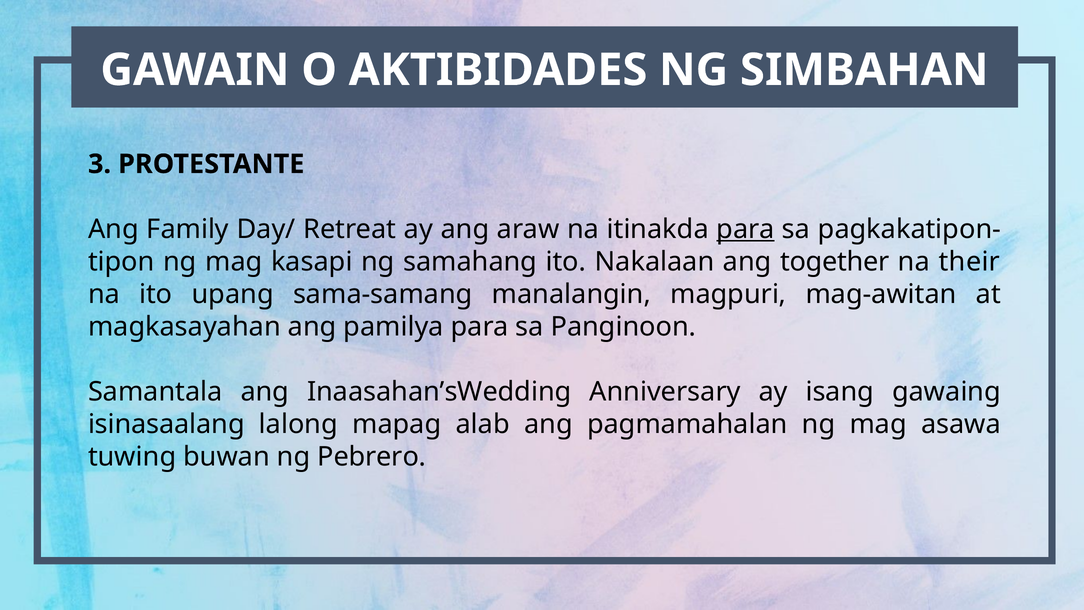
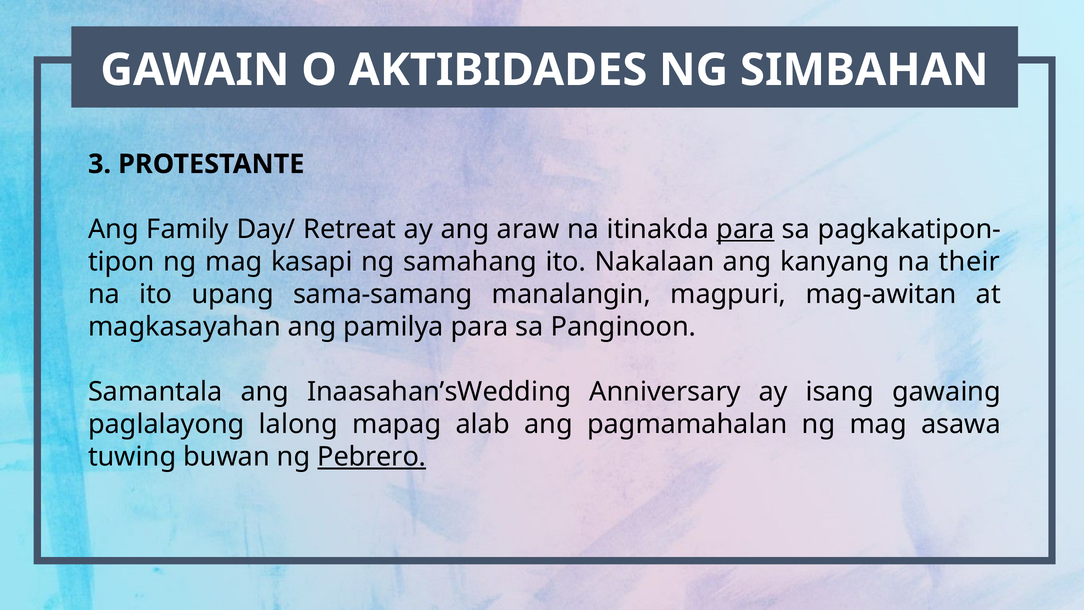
together: together -> kanyang (835, 262)
isinasaalang: isinasaalang -> paglalayong (166, 424)
Pebrero underline: none -> present (372, 457)
